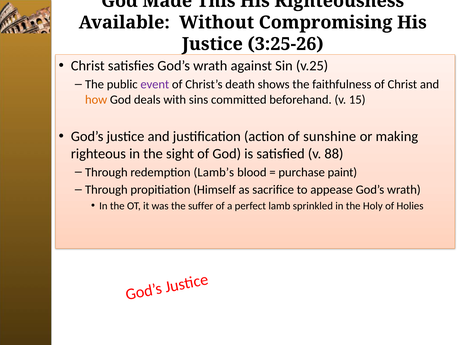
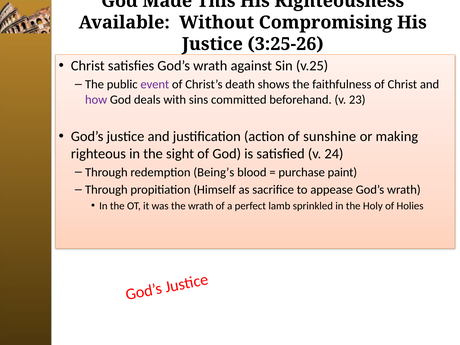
how colour: orange -> purple (96, 100)
15: 15 -> 23 (357, 100)
88: 88 -> 24 (334, 154)
Lamb’s: Lamb’s -> Being’s (214, 172)
the suffer: suffer -> wrath (201, 206)
